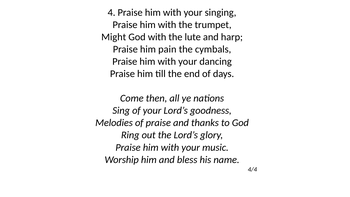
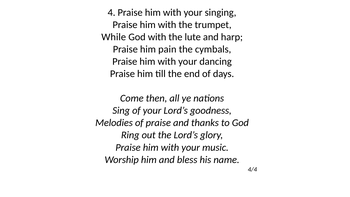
Might: Might -> While (114, 37)
